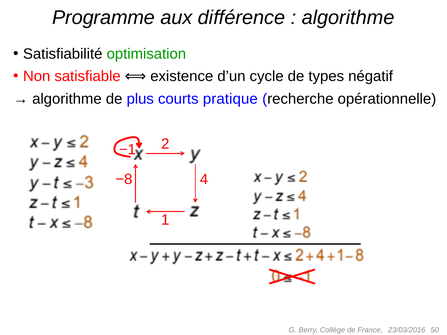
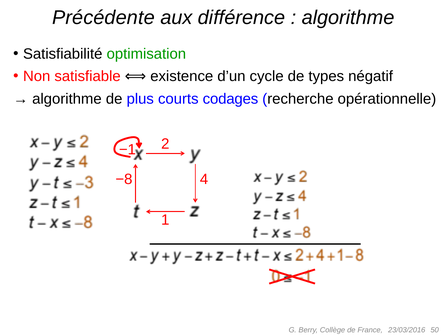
Programme: Programme -> Précédente (103, 18)
pratique: pratique -> codages (230, 99)
